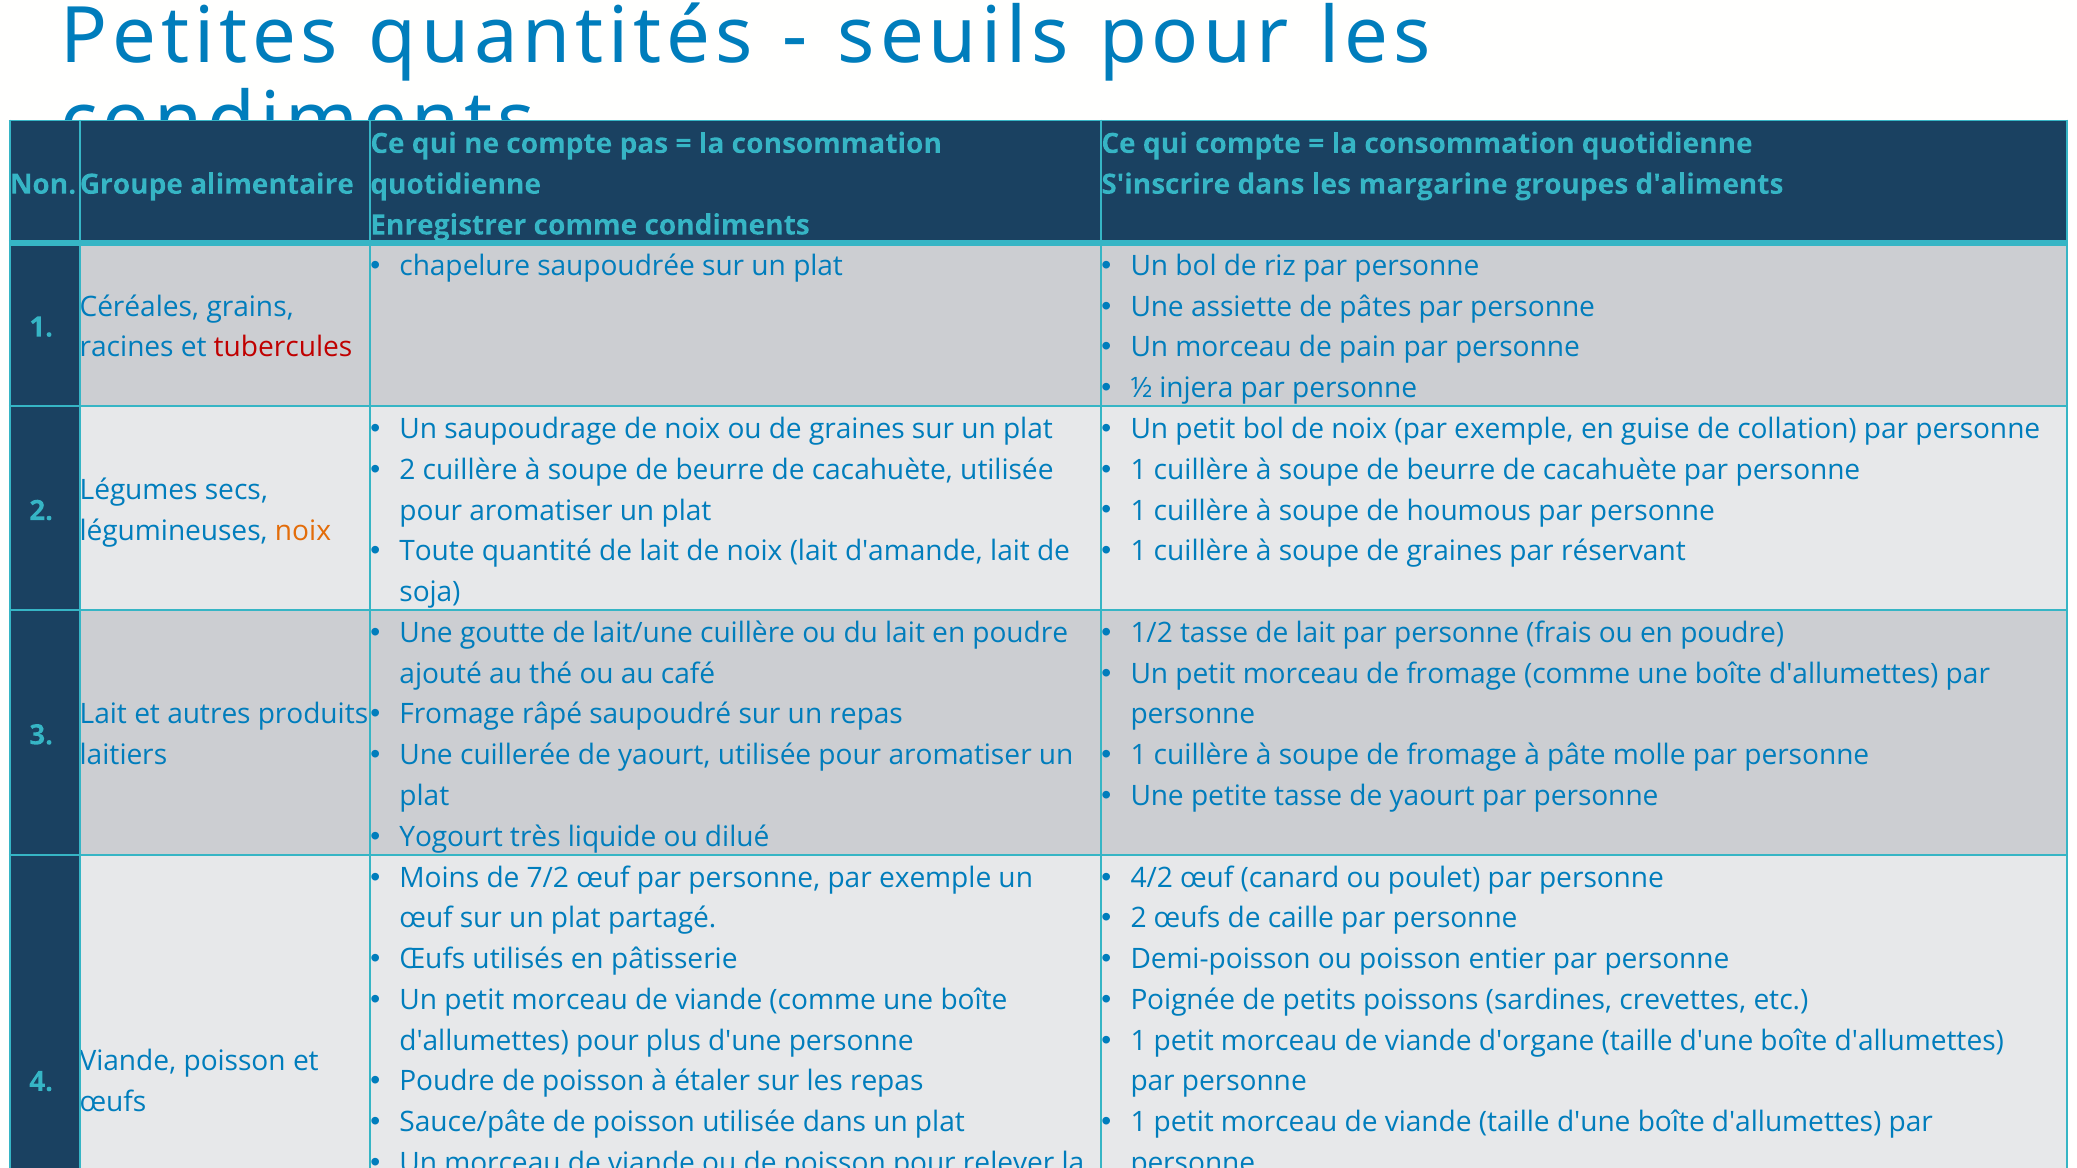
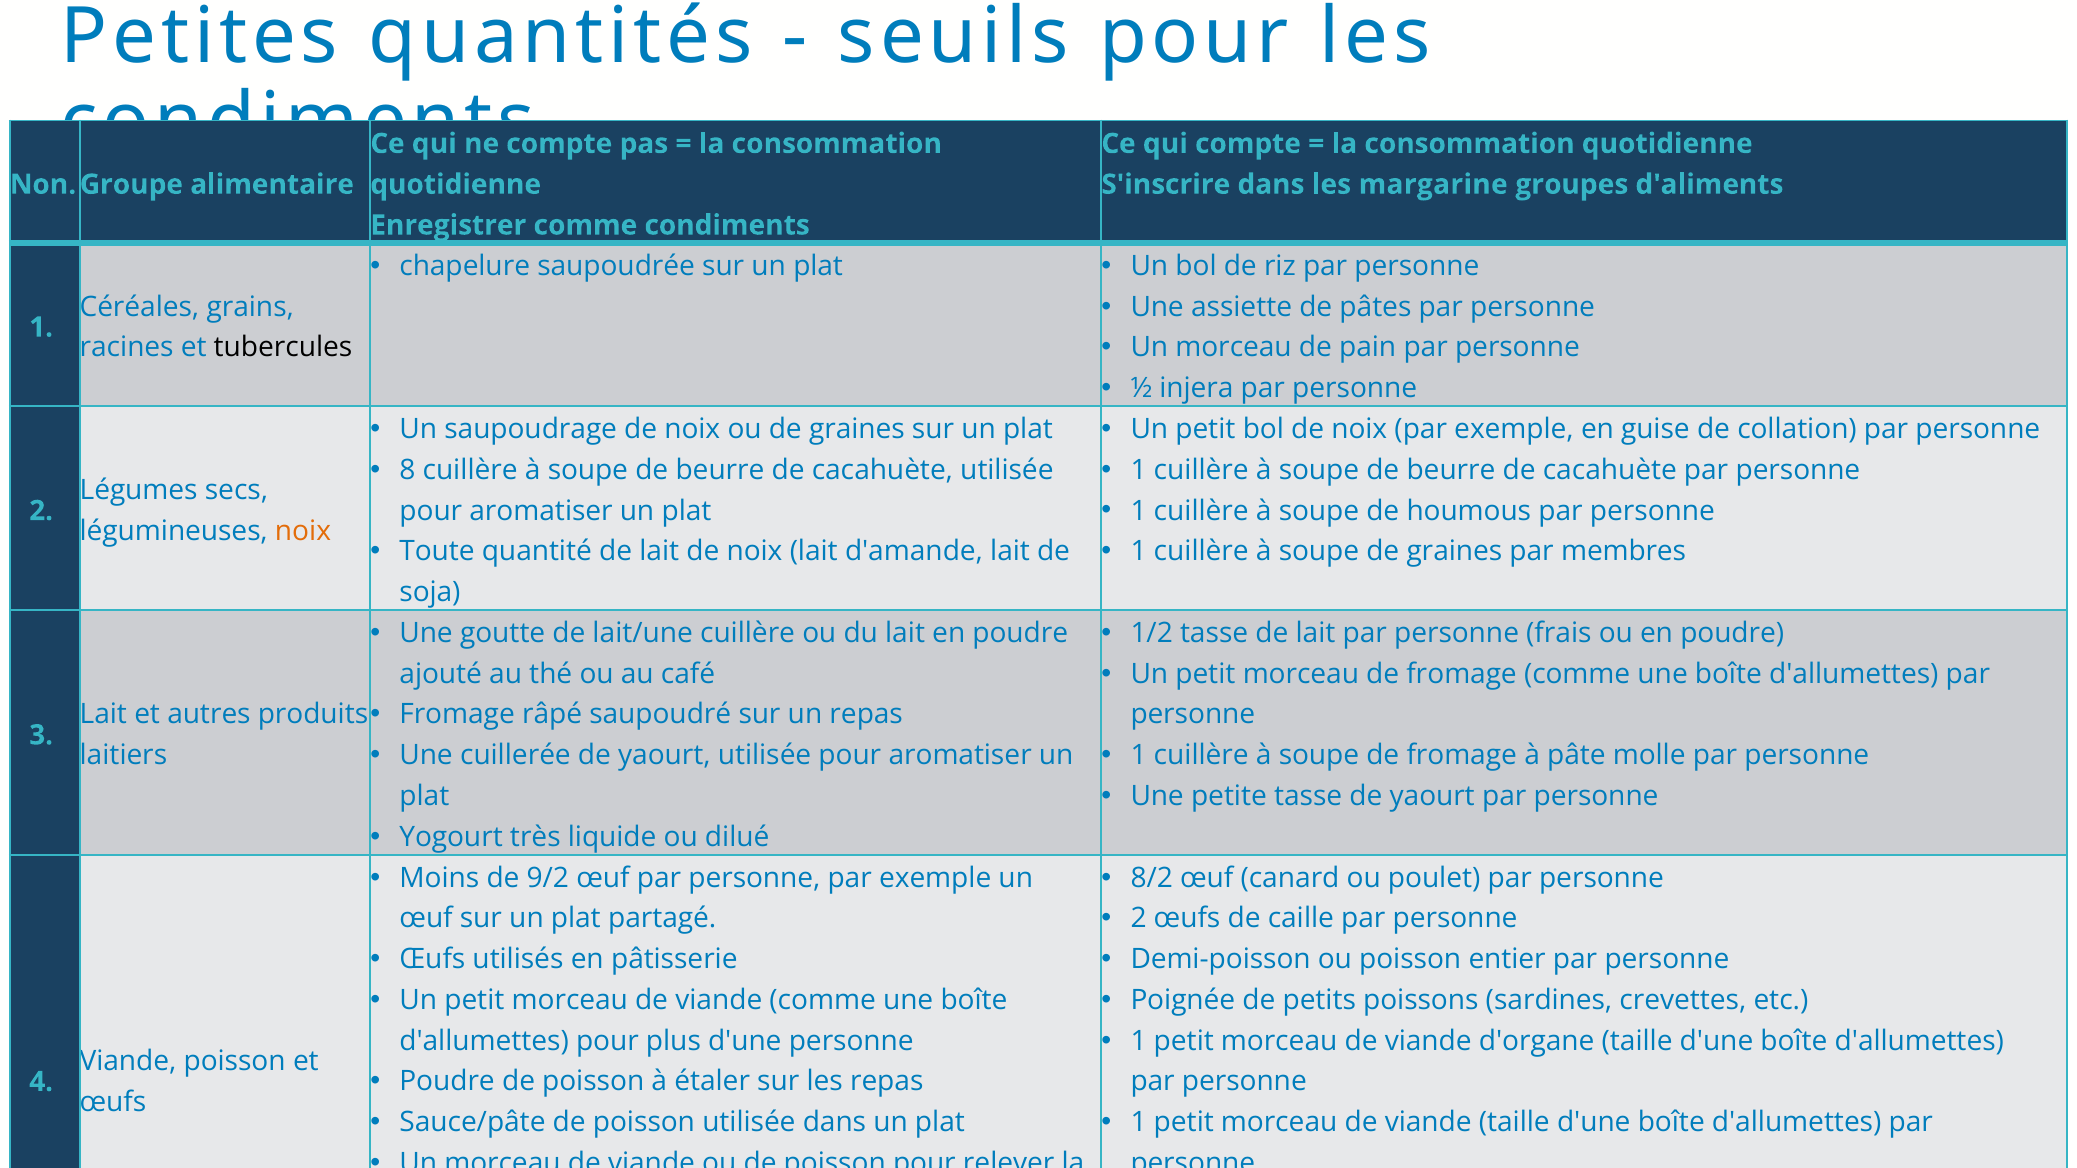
tubercules colour: red -> black (283, 348)
2: 2 -> 8 (408, 470)
réservant: réservant -> membres (1624, 552)
7/2: 7/2 -> 9/2 (548, 878)
4/2: 4/2 -> 8/2 (1152, 878)
